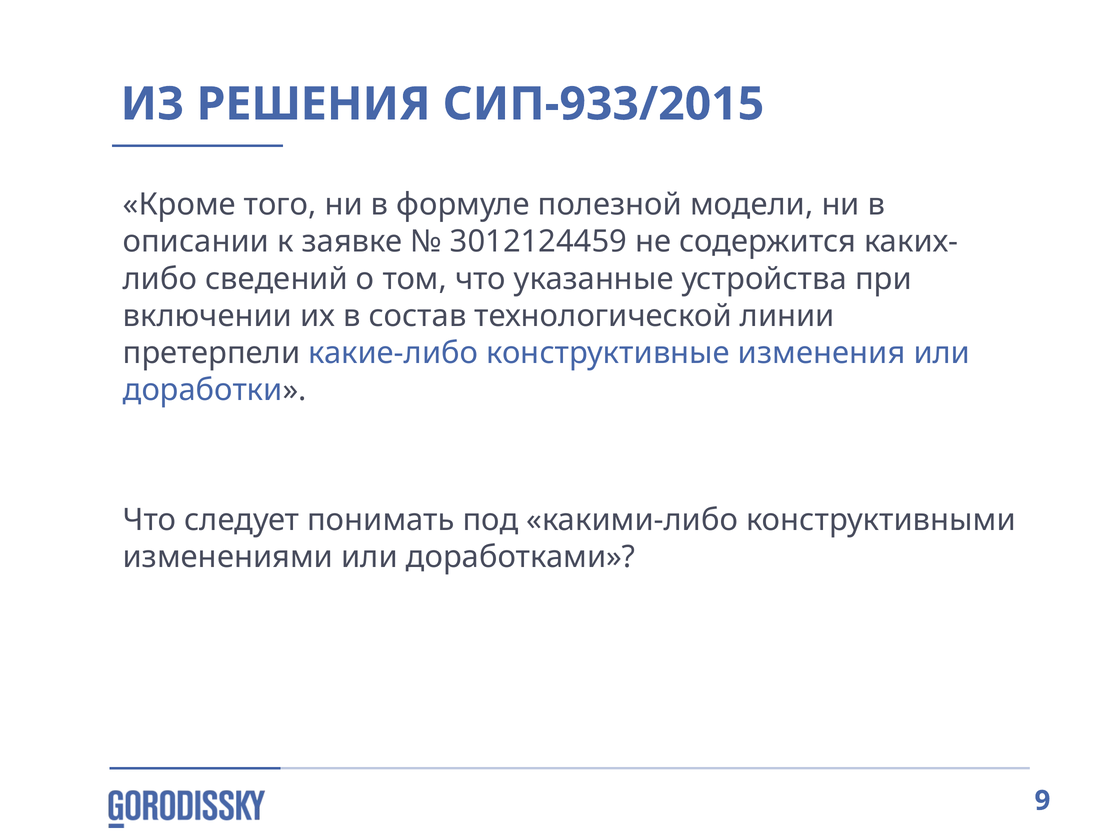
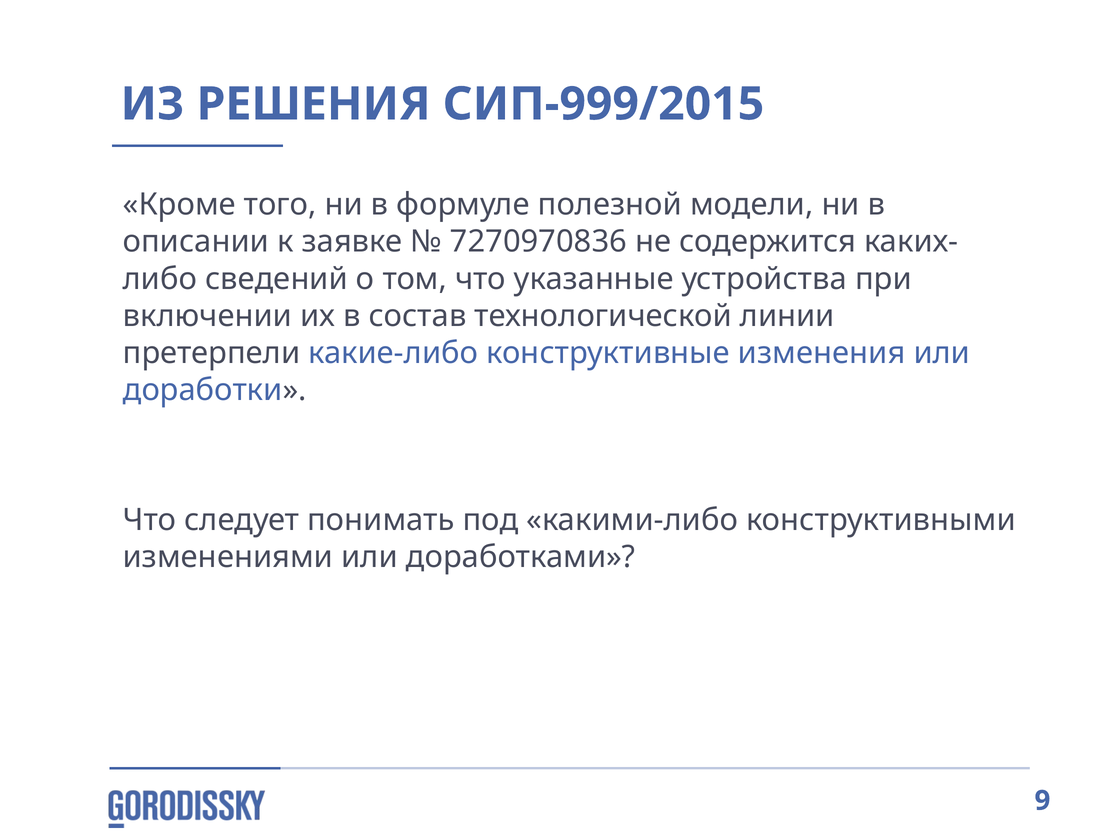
СИП-933/2015: СИП-933/2015 -> СИП-999/2015 (603, 104)
3012124459: 3012124459 -> 7270970836 (538, 242)
